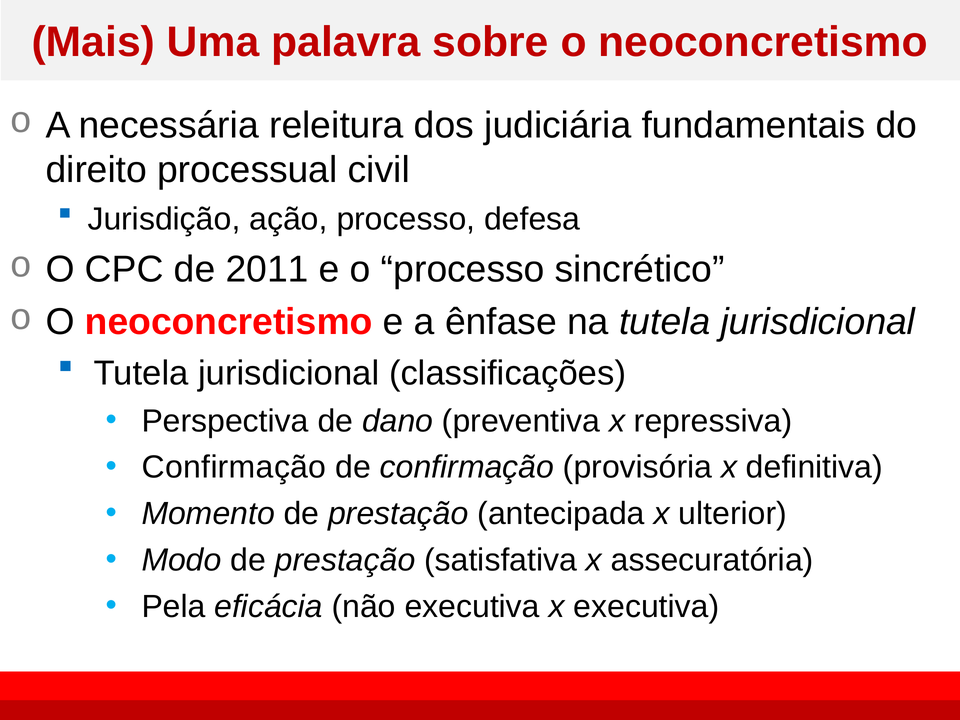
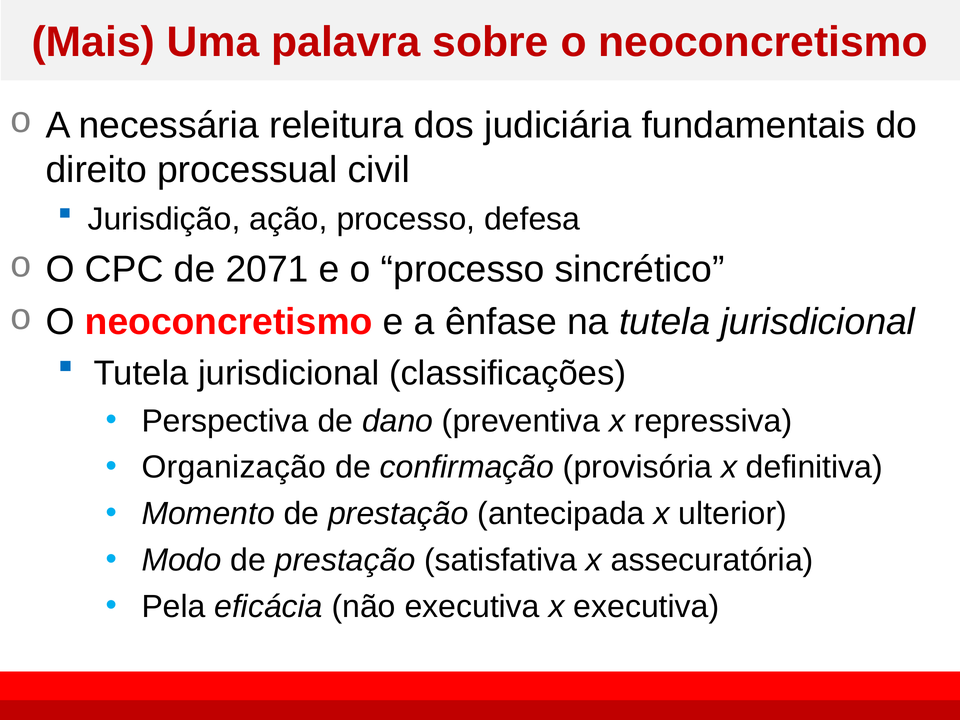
2011: 2011 -> 2071 (267, 269)
Confirmação: Confirmação -> Organização (234, 467)
